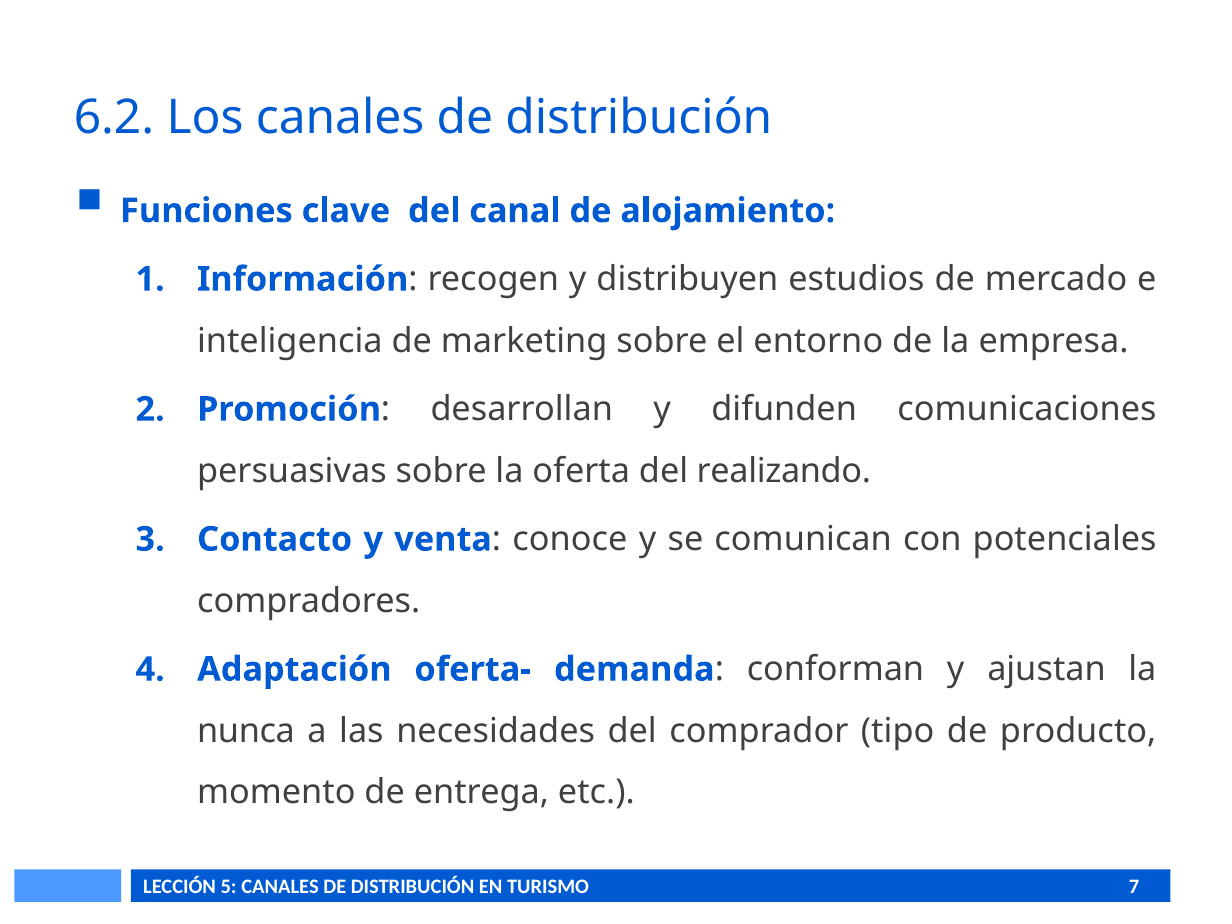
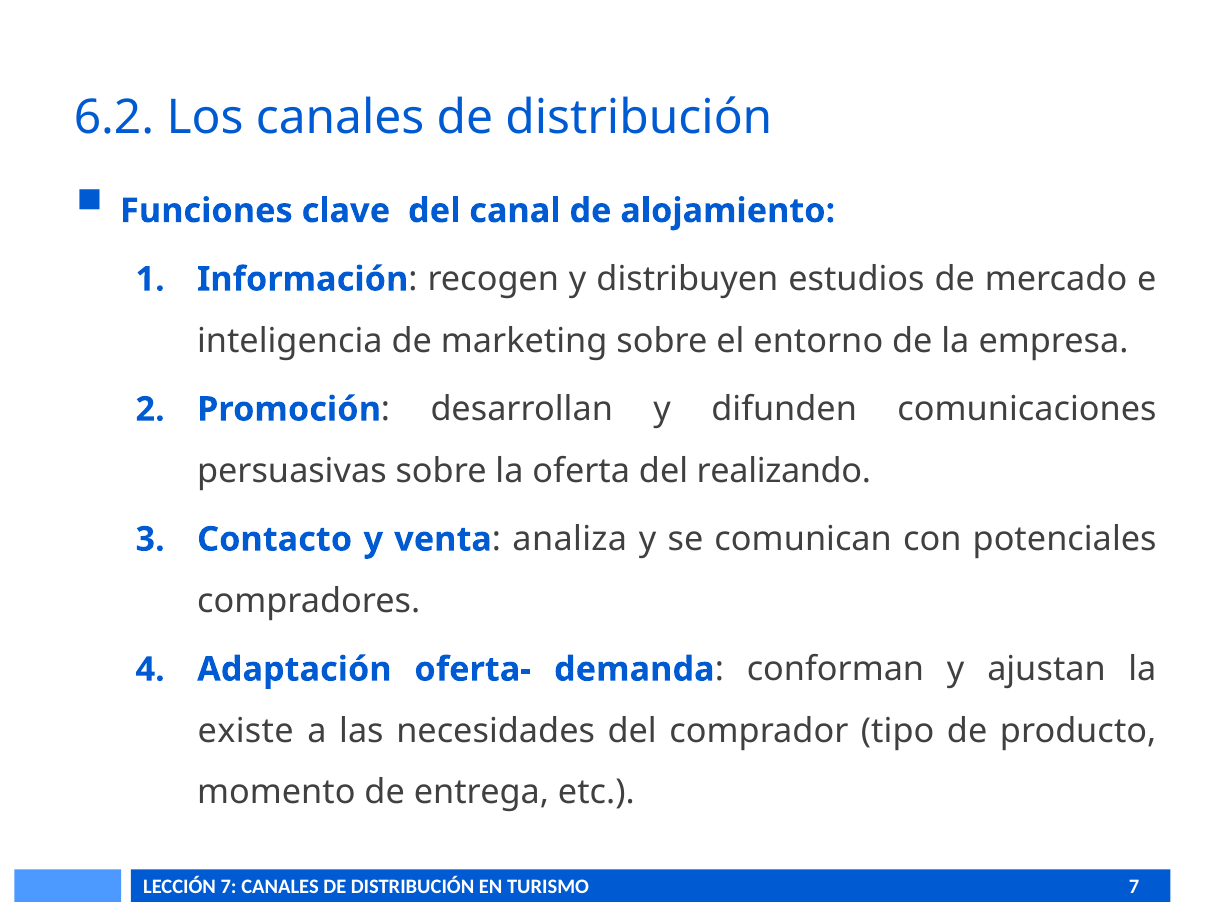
conoce: conoce -> analiza (570, 539)
nunca: nunca -> existe (246, 731)
LECCIÓN 5: 5 -> 7 (229, 887)
